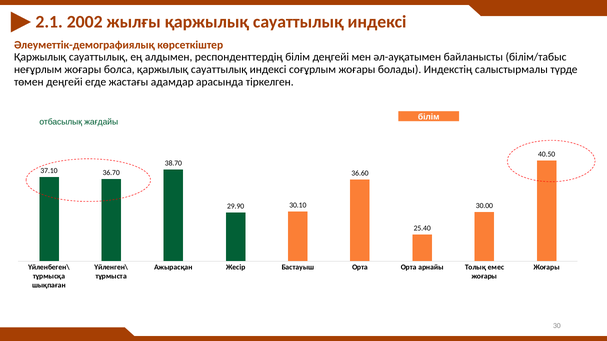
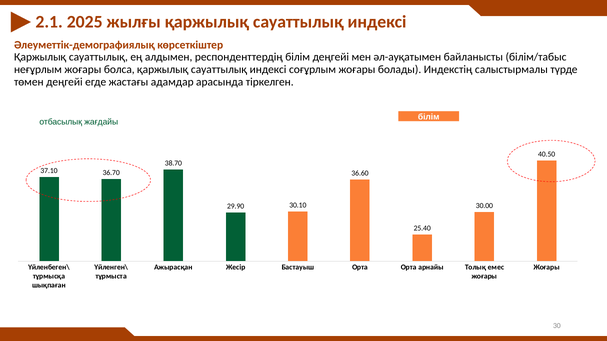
2002: 2002 -> 2025 (85, 22)
